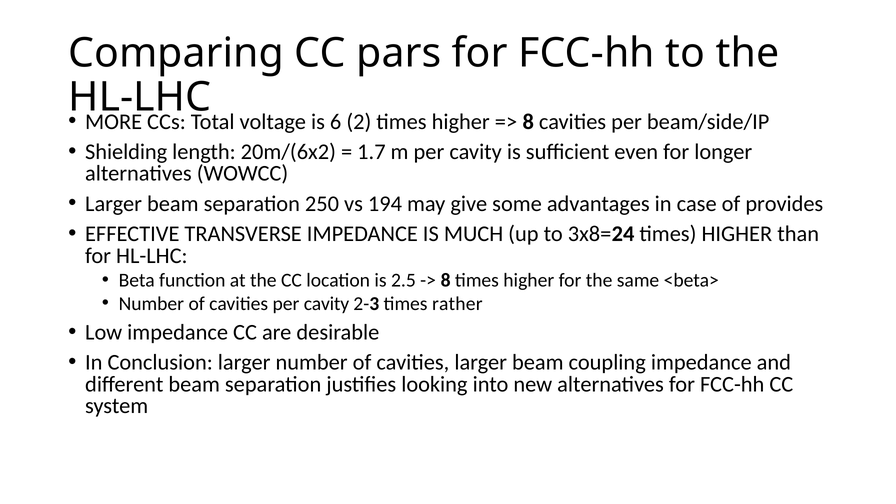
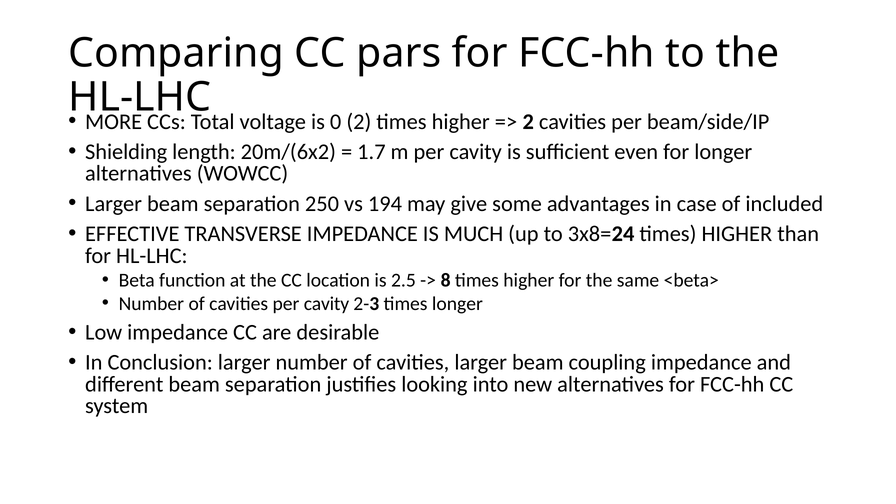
6: 6 -> 0 (336, 122)
8: 8 -> 2 (528, 122)
provides: provides -> included (784, 204)
times rather: rather -> longer (457, 304)
